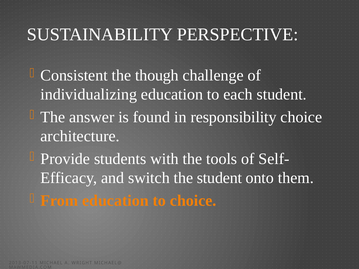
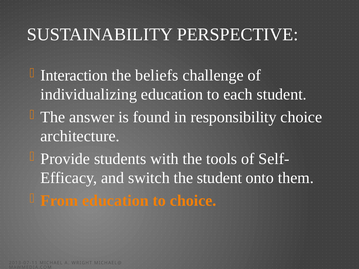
Consistent: Consistent -> Interaction (74, 75)
though: though -> beliefs (157, 75)
